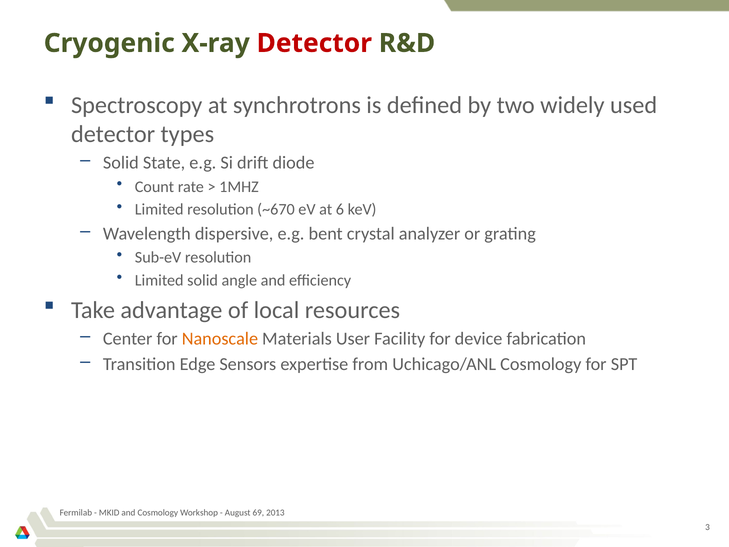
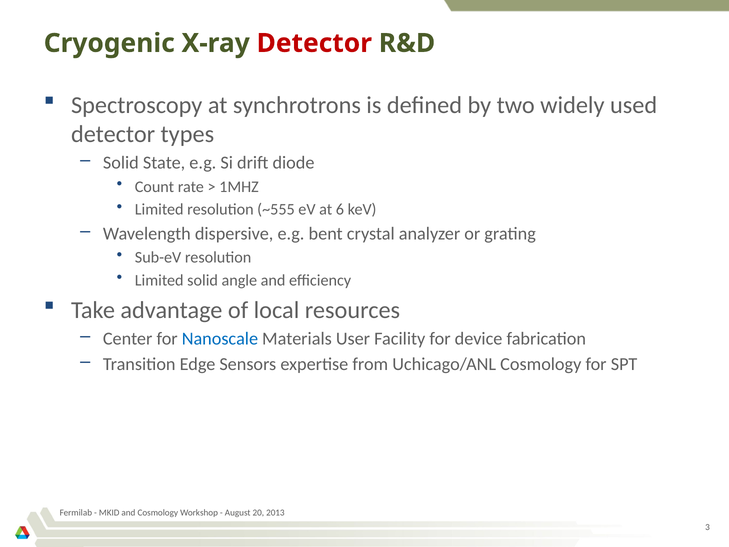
~670: ~670 -> ~555 (276, 209)
Nanoscale colour: orange -> blue (220, 339)
69: 69 -> 20 (258, 513)
